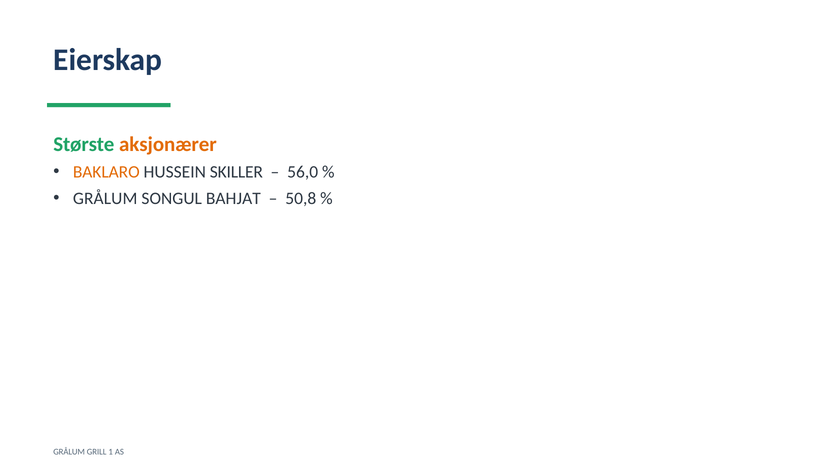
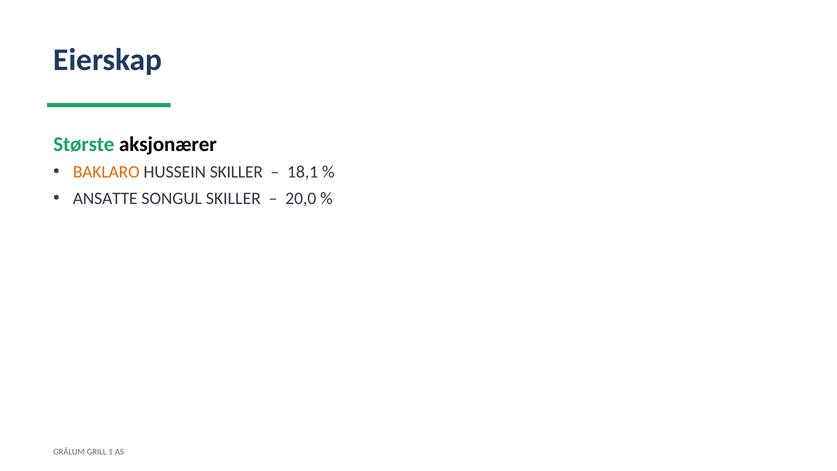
aksjonærer colour: orange -> black (168, 144)
56,0: 56,0 -> 18,1 (303, 172)
GRÅLUM: GRÅLUM -> ANSATTE (105, 198)
SONGUL BAHJAT: BAHJAT -> SKILLER (233, 198)
50,8: 50,8 -> 20,0 (301, 198)
